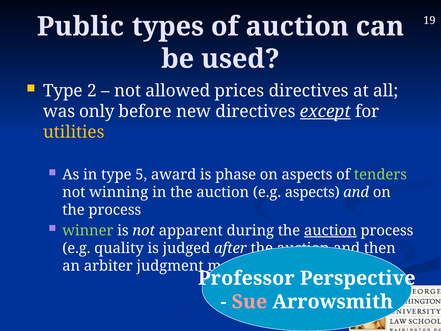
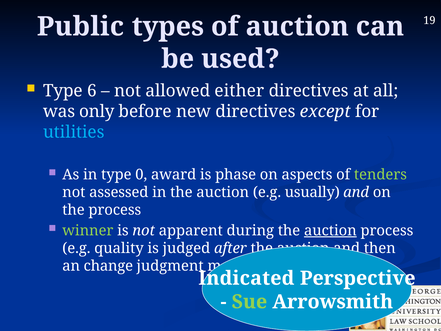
2: 2 -> 6 (92, 91)
prices: prices -> either (239, 91)
except underline: present -> none (325, 111)
utilities colour: yellow -> light blue (74, 132)
5: 5 -> 0 (141, 175)
winning: winning -> assessed (119, 192)
e.g aspects: aspects -> usually (312, 192)
arbiter: arbiter -> change (108, 266)
Professor: Professor -> Indicated (246, 278)
Sue colour: pink -> light green (249, 302)
